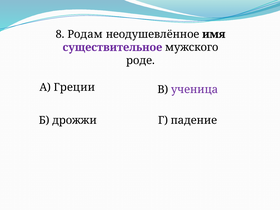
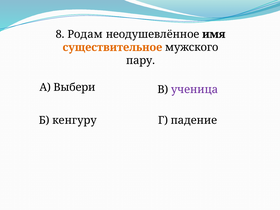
существительное colour: purple -> orange (112, 47)
роде: роде -> пару (141, 60)
Греции: Греции -> Выбери (75, 87)
дрожжи: дрожжи -> кенгуру (74, 120)
